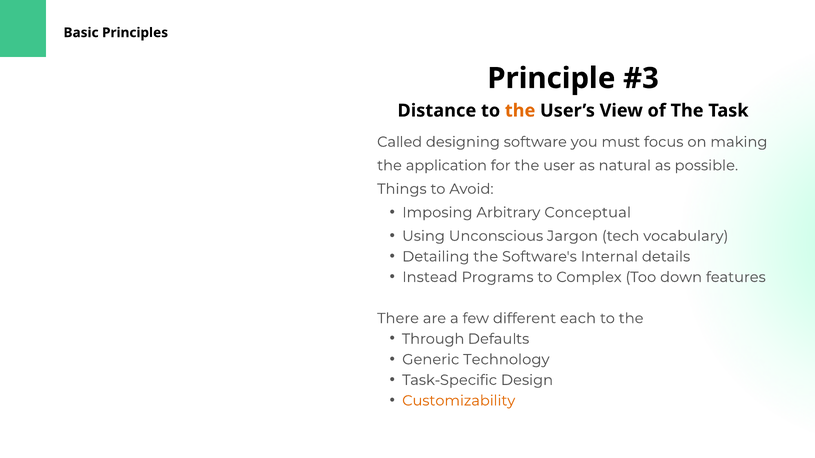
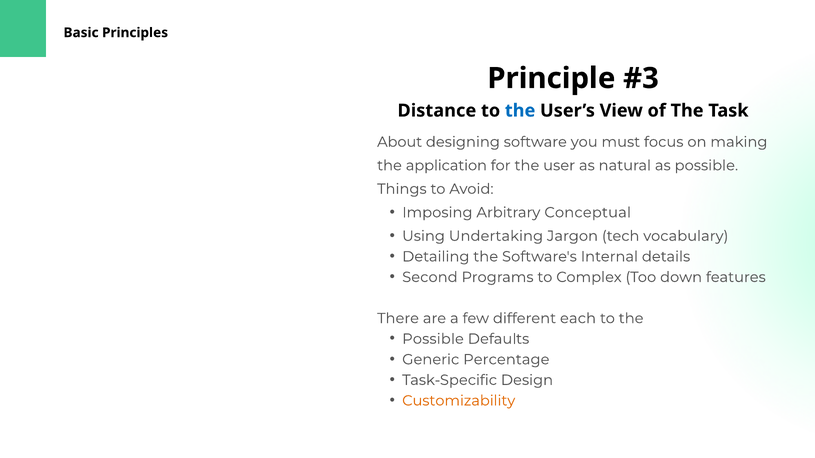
the colour: orange -> blue (520, 111)
Called: Called -> About (400, 142)
Unconscious: Unconscious -> Undertaking (496, 236)
Instead: Instead -> Second (430, 277)
Through: Through -> Possible (433, 339)
Technology: Technology -> Percentage (506, 360)
